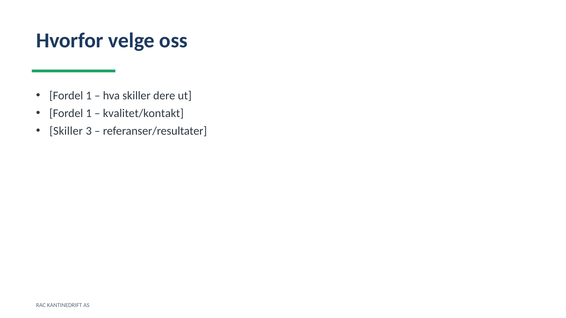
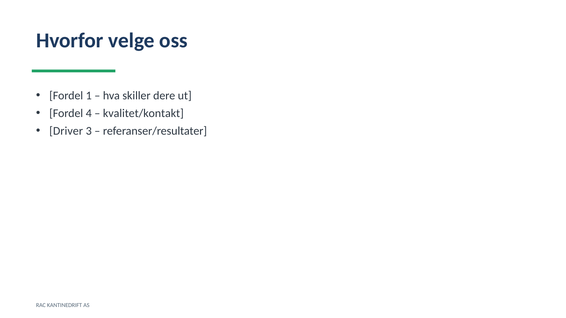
1: 1 -> 4 (89, 114)
Skiller: Skiller -> Driver (66, 131)
